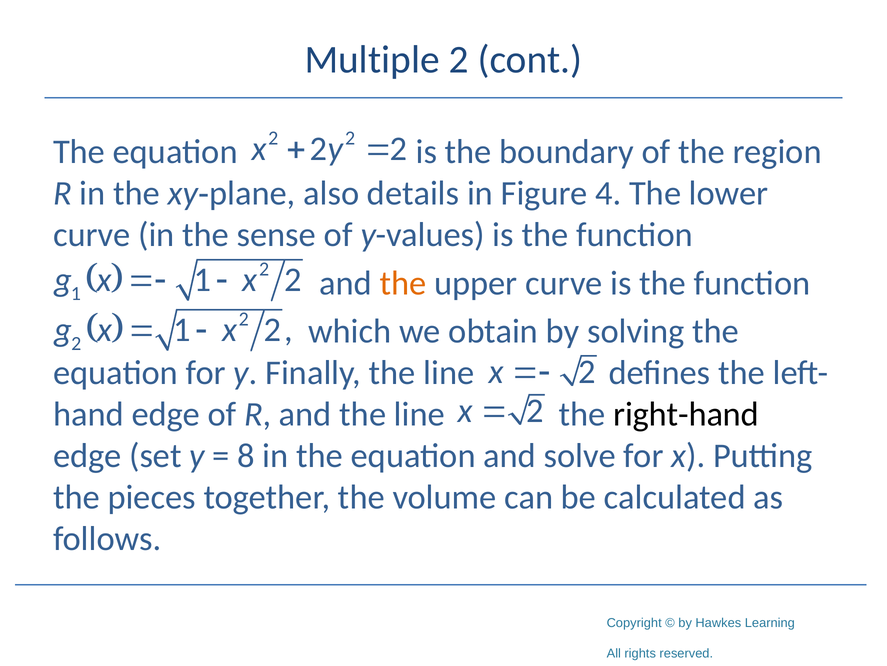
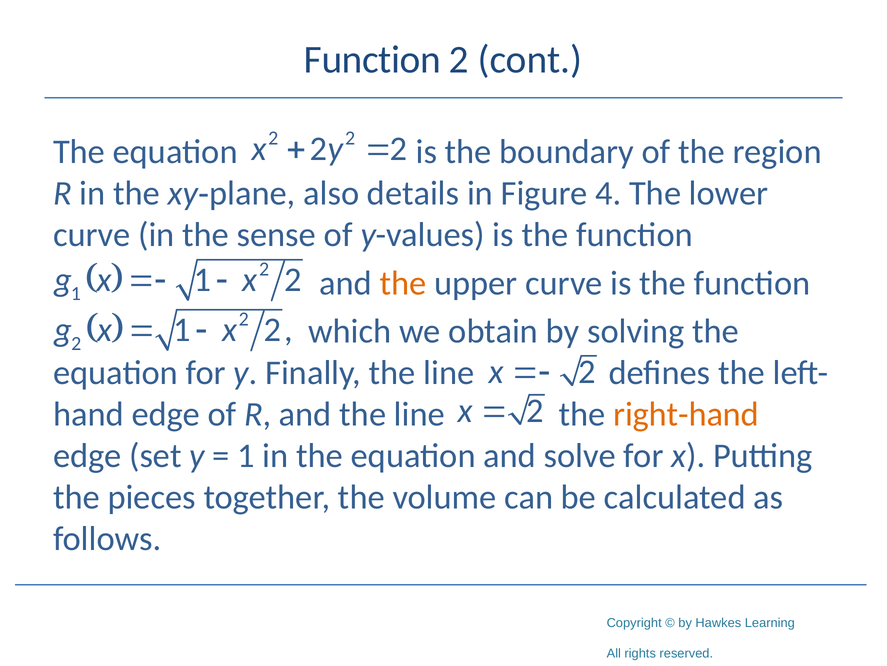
Multiple: Multiple -> Function (372, 60)
right-hand colour: black -> orange (686, 414)
8: 8 -> 1 (246, 455)
